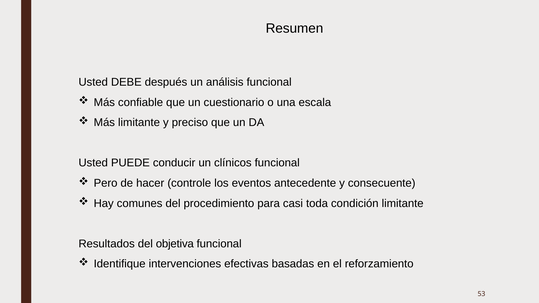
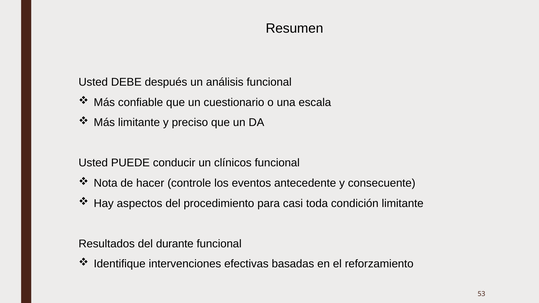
Pero: Pero -> Nota (106, 183)
comunes: comunes -> aspectos (140, 203)
objetiva: objetiva -> durante (175, 244)
